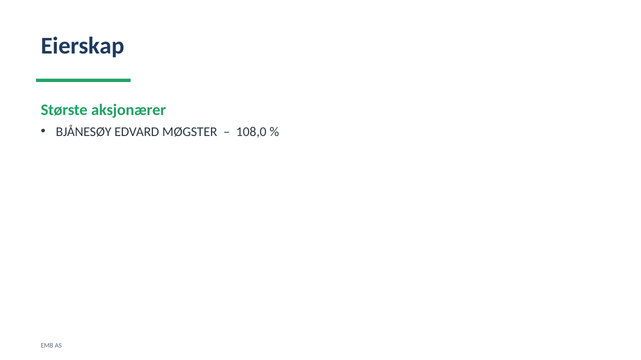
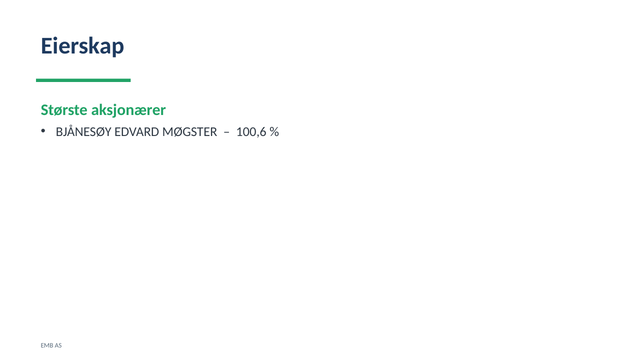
108,0: 108,0 -> 100,6 (251, 132)
